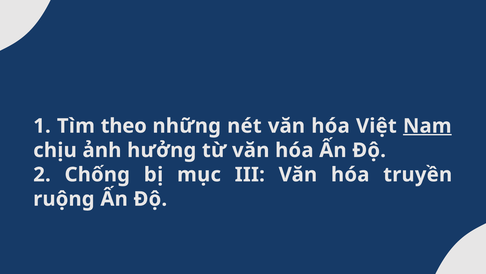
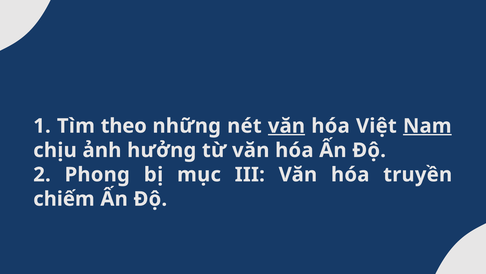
văn underline: none -> present (286, 126)
Chống: Chống -> Phong (97, 174)
ruộng: ruộng -> chiếm (64, 199)
